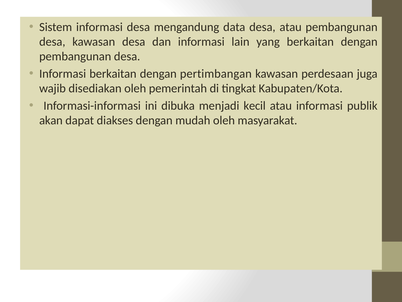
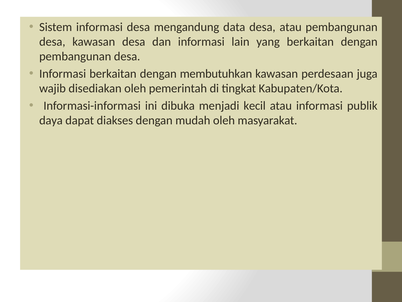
pertimbangan: pertimbangan -> membutuhkan (216, 74)
akan: akan -> daya (51, 120)
